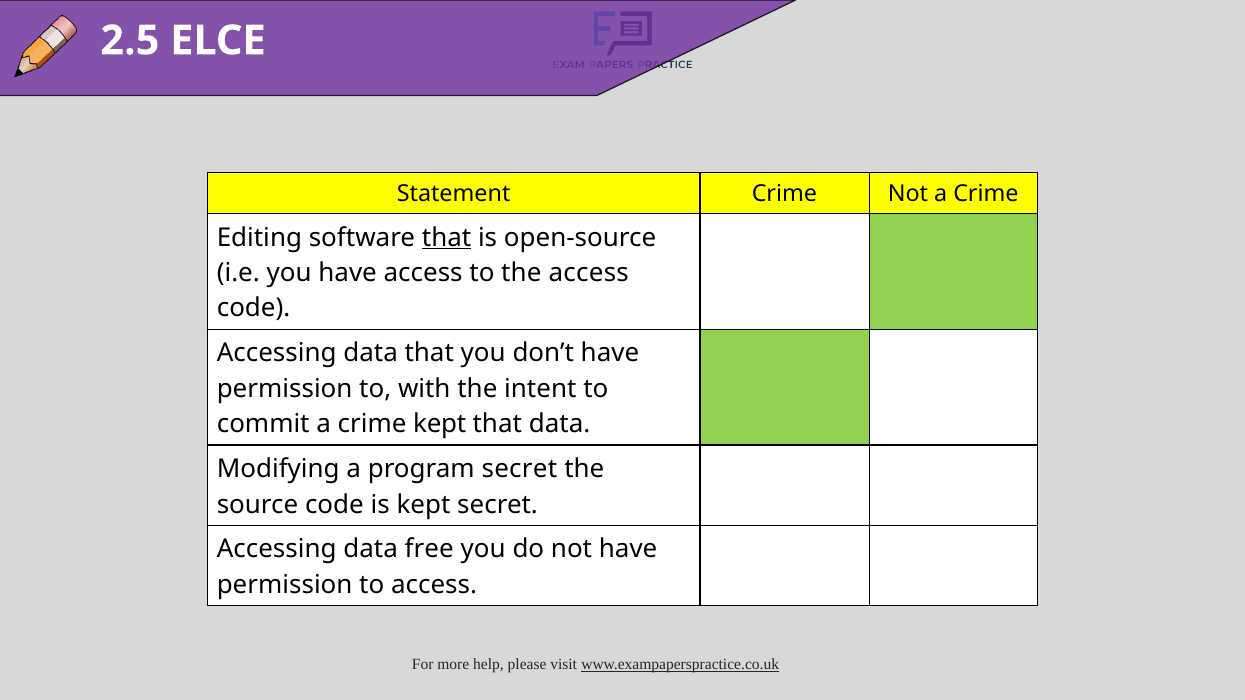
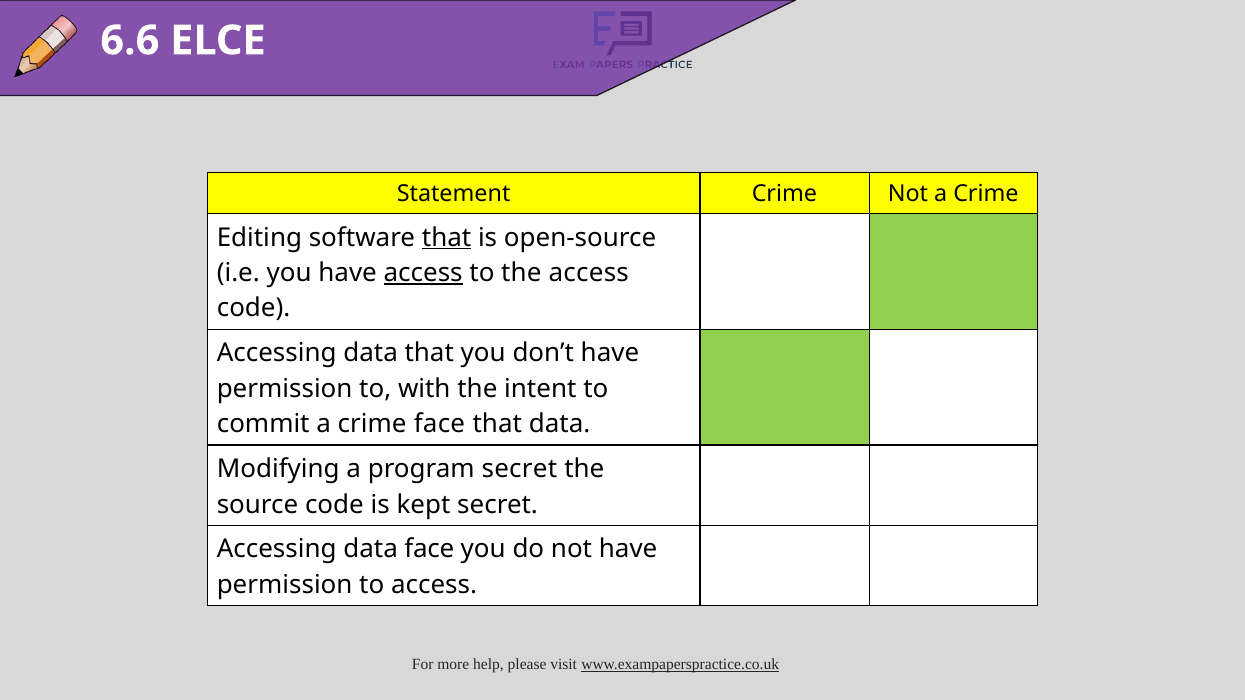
2.5: 2.5 -> 6.6 (130, 41)
access underline: none -> present (423, 273)
crime kept: kept -> face (439, 424)
data free: free -> face (429, 550)
